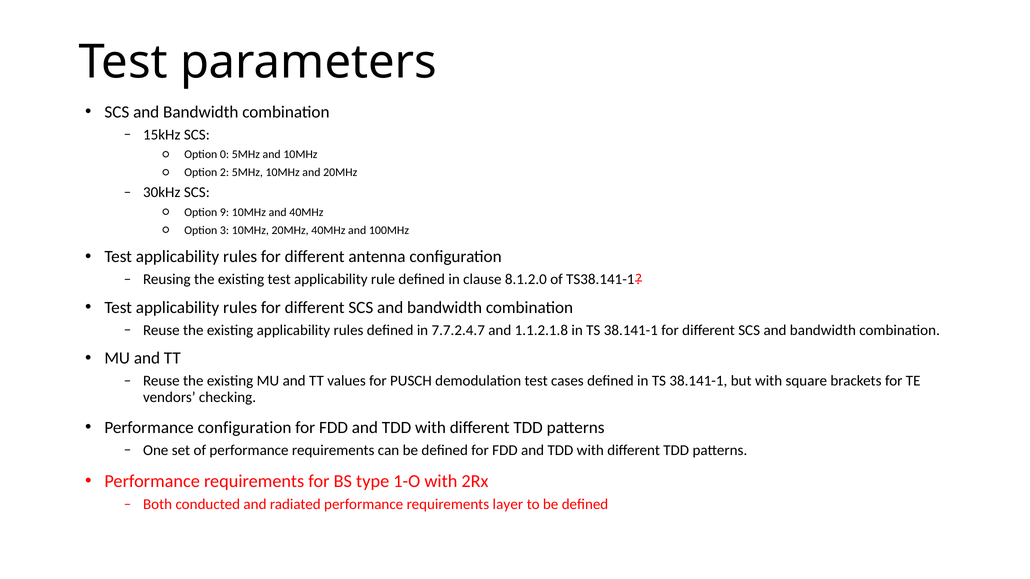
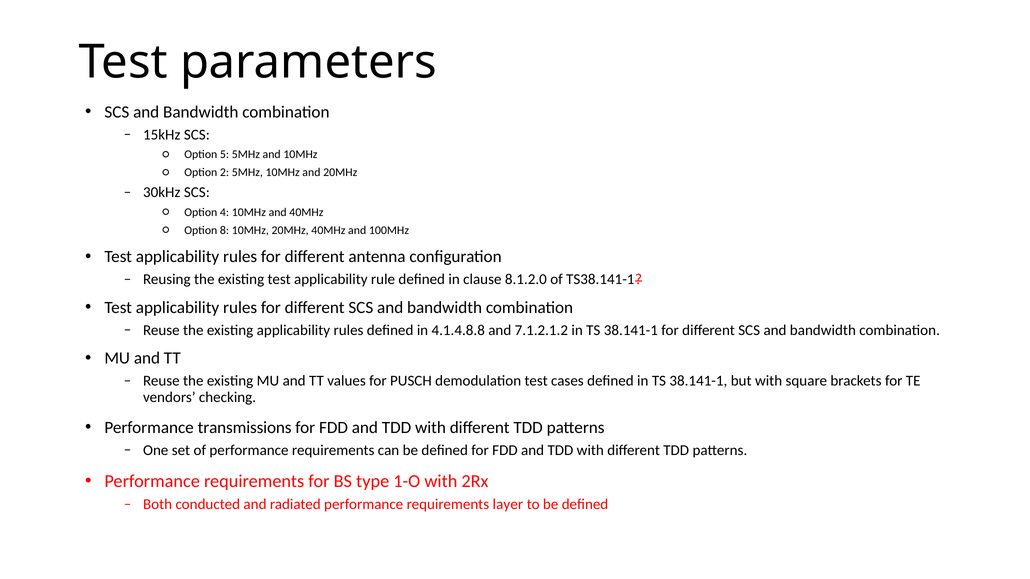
0: 0 -> 5 (225, 155)
9: 9 -> 4 (225, 212)
3: 3 -> 8 (225, 230)
7.7.2.4.7: 7.7.2.4.7 -> 4.1.4.8.8 (458, 330)
1.1.2.1.8: 1.1.2.1.8 -> 7.1.2.1.2 (541, 330)
Performance configuration: configuration -> transmissions (245, 428)
